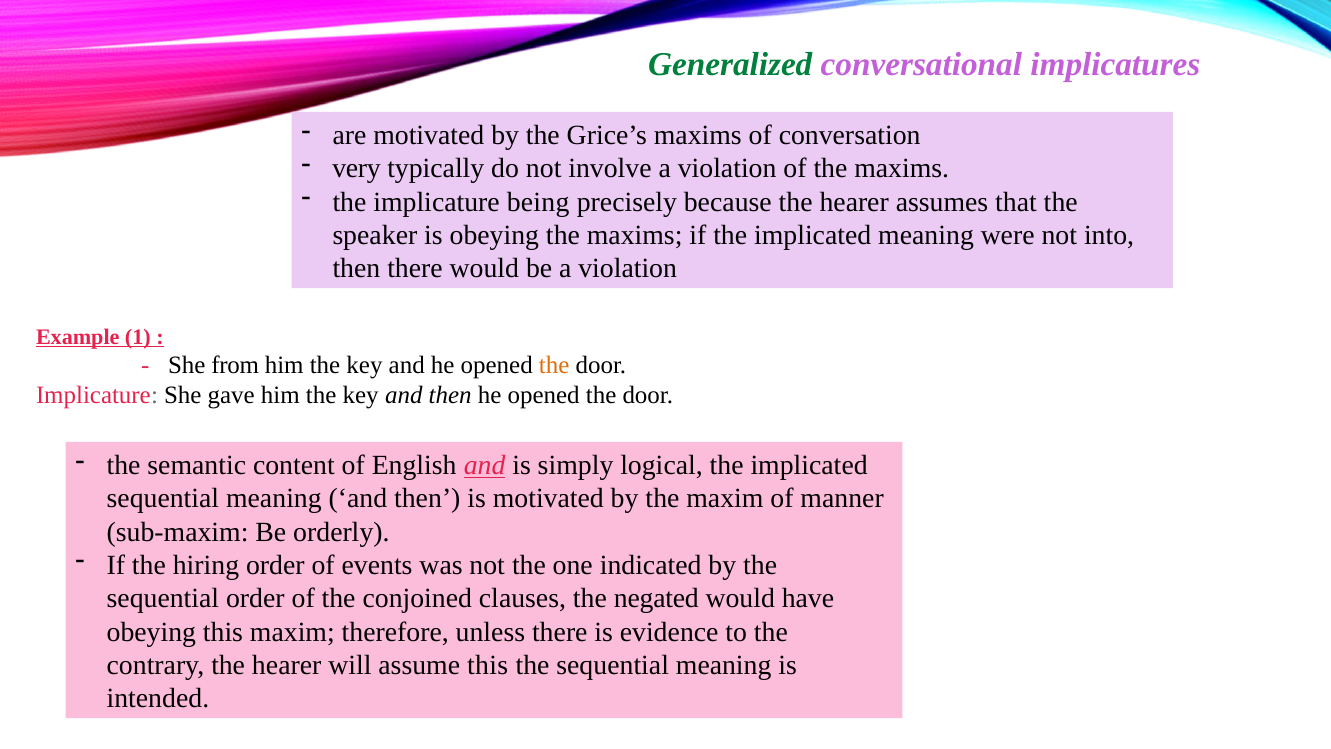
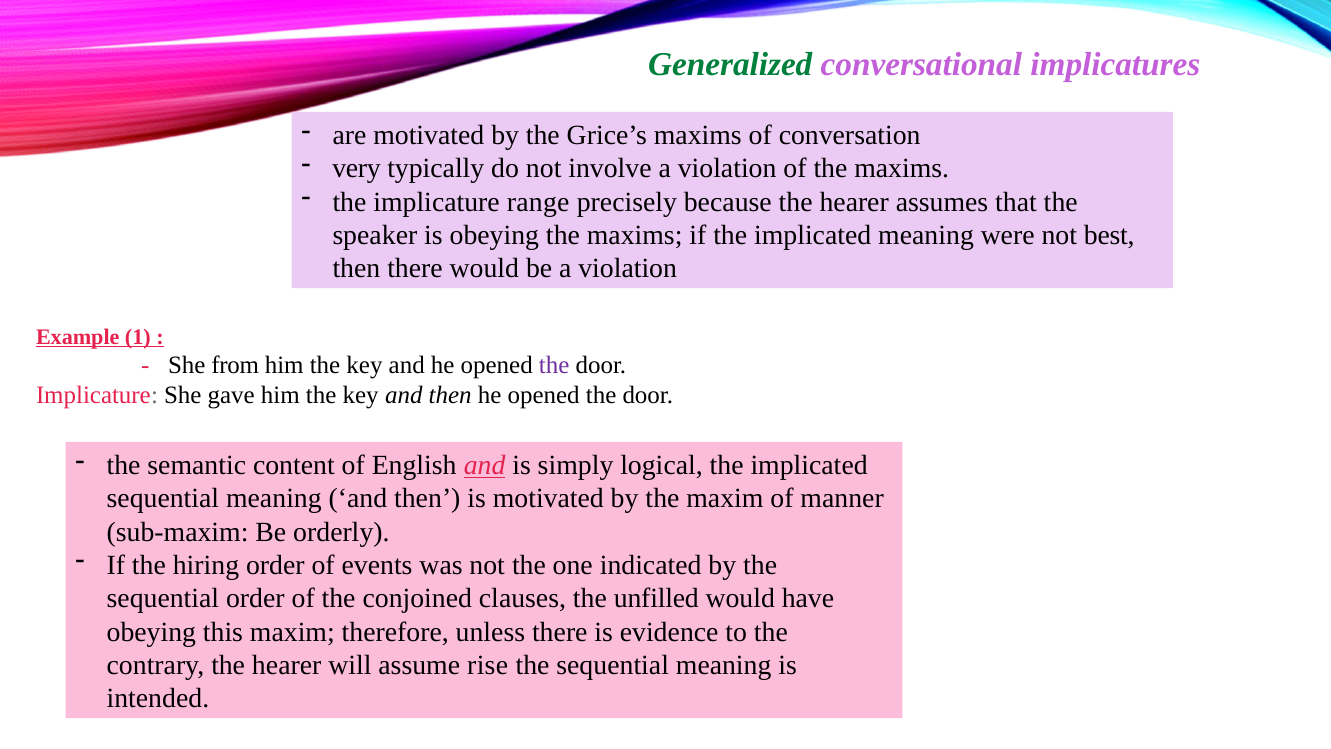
being: being -> range (538, 202)
into: into -> best (1109, 235)
the colour: orange -> purple (554, 365)
negated: negated -> unfilled (656, 598)
assume this: this -> rise (488, 665)
